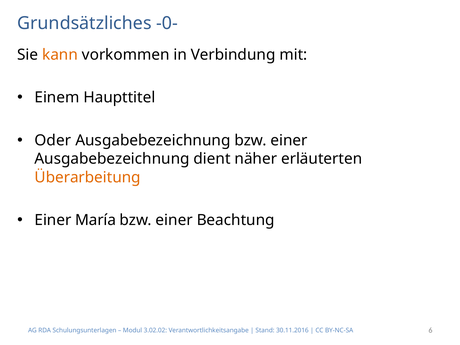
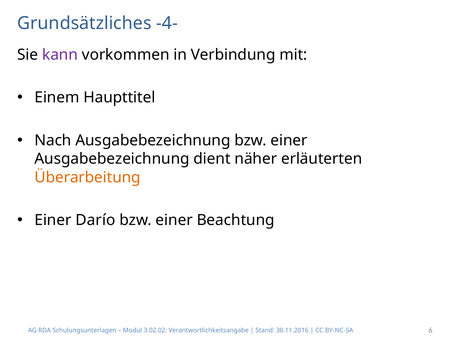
-0-: -0- -> -4- (167, 23)
kann colour: orange -> purple (60, 55)
Oder: Oder -> Nach (53, 141)
María: María -> Darío (95, 220)
